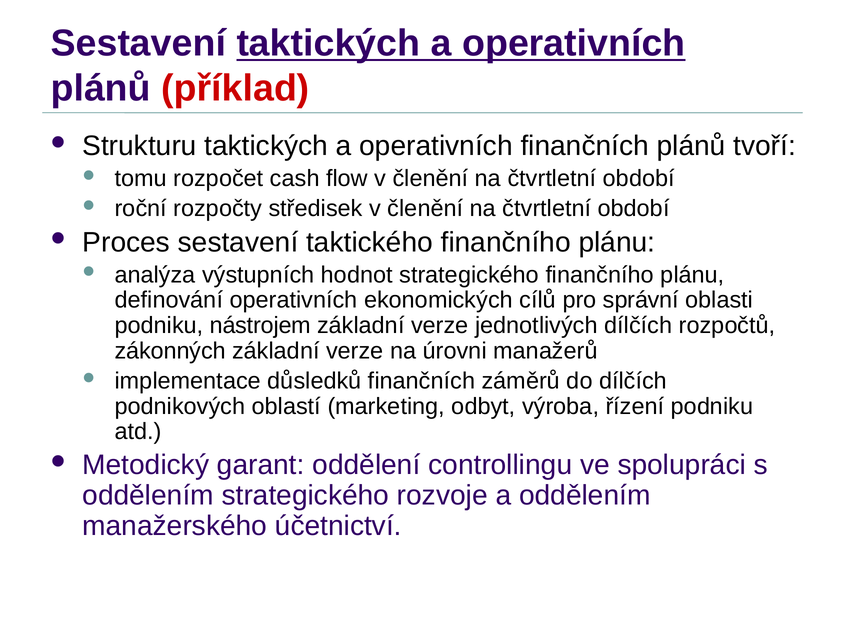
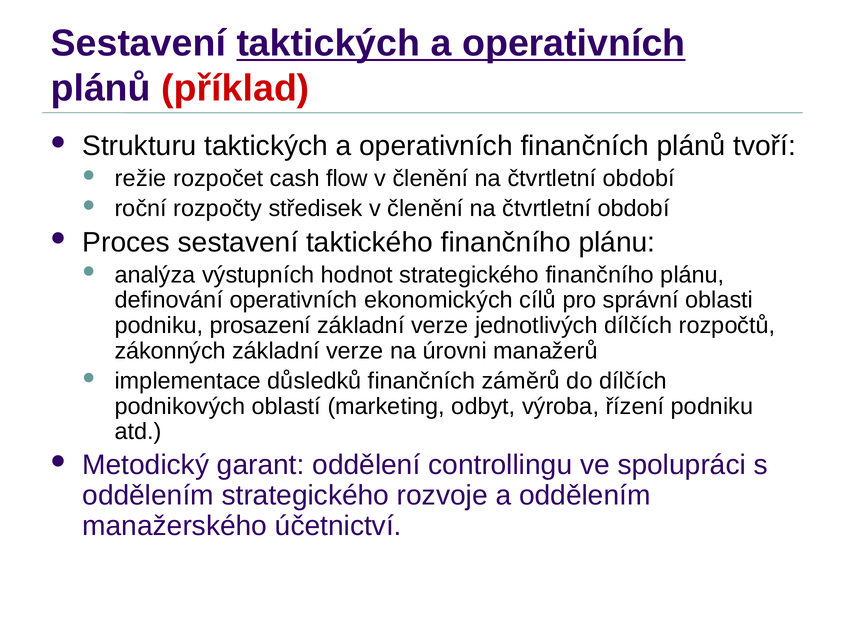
tomu: tomu -> režie (141, 179)
nástrojem: nástrojem -> prosazení (260, 325)
